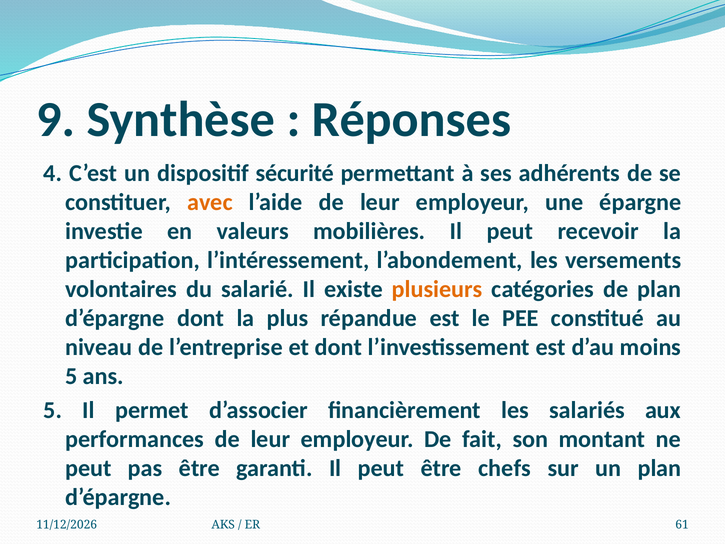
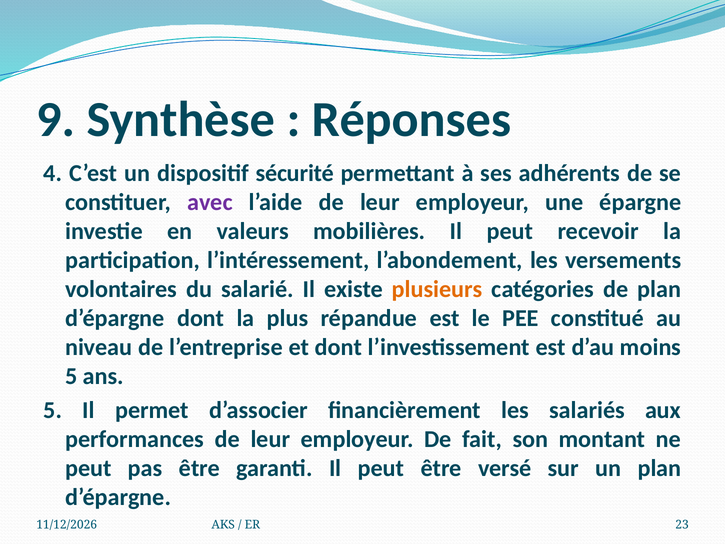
avec colour: orange -> purple (210, 202)
chefs: chefs -> versé (505, 468)
61: 61 -> 23 (682, 525)
